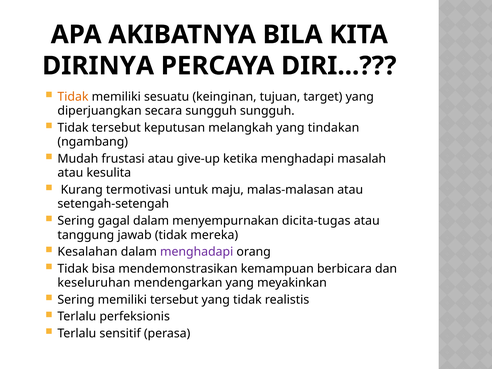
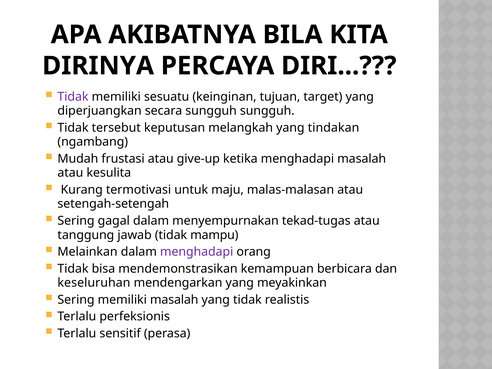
Tidak colour: orange -> purple (73, 97)
dicita-tugas: dicita-tugas -> tekad-tugas (316, 221)
mereka: mereka -> mampu (214, 235)
Kesalahan: Kesalahan -> Melainkan (88, 252)
memiliki tersebut: tersebut -> masalah (174, 300)
